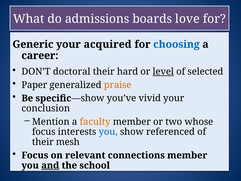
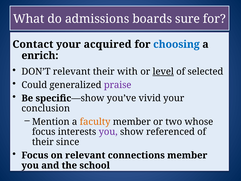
love: love -> sure (188, 19)
Generic: Generic -> Contact (33, 44)
career: career -> enrich (40, 55)
DON’T doctoral: doctoral -> relevant (72, 72)
hard: hard -> with (127, 72)
Paper: Paper -> Could (34, 85)
praise colour: orange -> purple (118, 85)
you colour: blue -> purple (108, 132)
mesh: mesh -> since (68, 142)
and underline: present -> none (50, 165)
